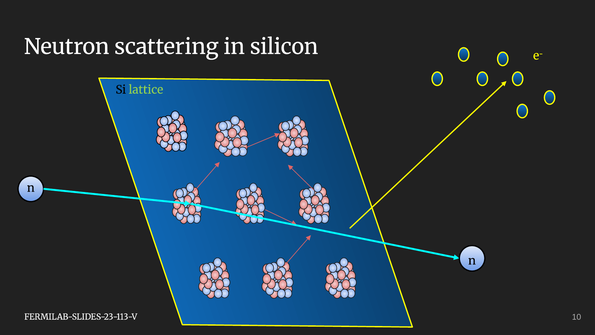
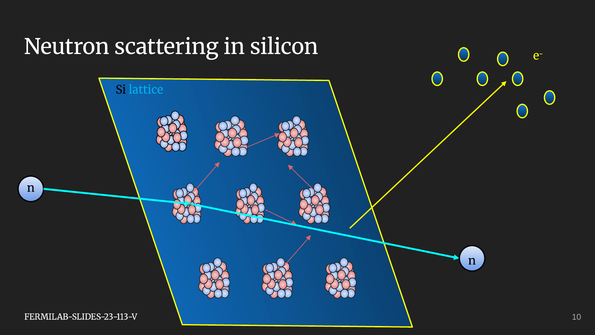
lattice colour: light green -> light blue (146, 90)
